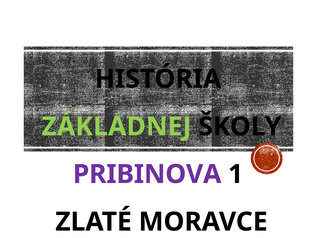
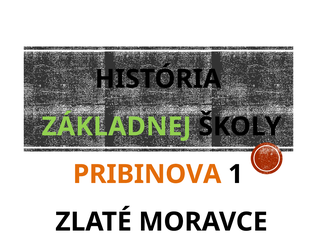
PRIBINOVA colour: purple -> orange (147, 174)
